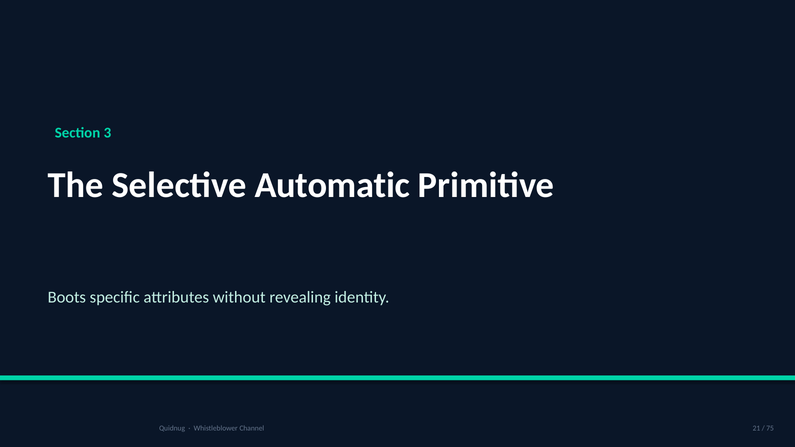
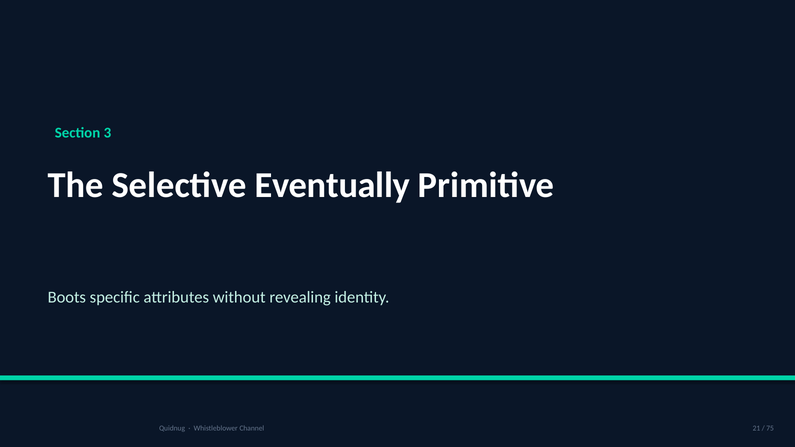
Automatic: Automatic -> Eventually (332, 185)
